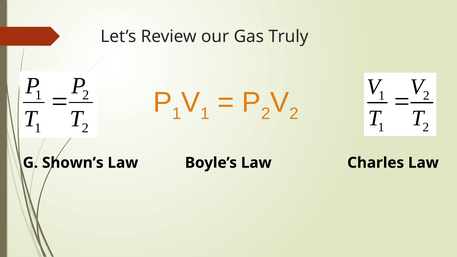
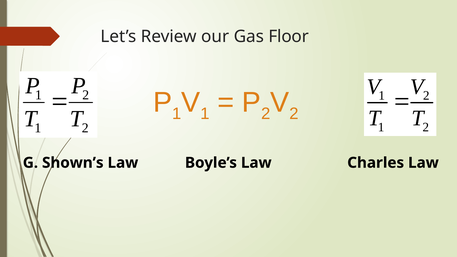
Truly: Truly -> Floor (289, 37)
